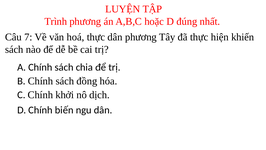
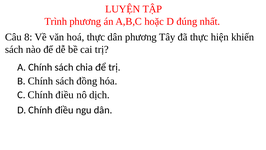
7: 7 -> 8 (28, 37)
C Chính khởi: khởi -> điều (65, 95)
D Chính biến: biến -> điều (64, 110)
